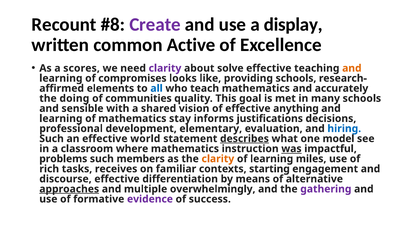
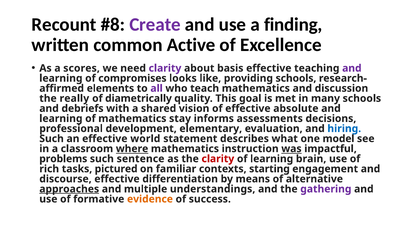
display: display -> finding (293, 25)
solve: solve -> basis (230, 68)
and colour: orange -> purple (352, 68)
all colour: blue -> purple (157, 88)
accurately: accurately -> discussion (341, 88)
doing: doing -> really (74, 98)
communities: communities -> diametrically (138, 98)
sensible: sensible -> debriefs (83, 108)
anything: anything -> absolute (296, 108)
justifications: justifications -> assessments (270, 118)
describes underline: present -> none (244, 139)
where underline: none -> present (132, 149)
members: members -> sentence (141, 159)
clarity colour: orange -> red (218, 159)
miles: miles -> brain (311, 159)
receives: receives -> pictured (116, 169)
overwhelmingly: overwhelmingly -> understandings (213, 189)
evidence colour: purple -> orange (150, 199)
